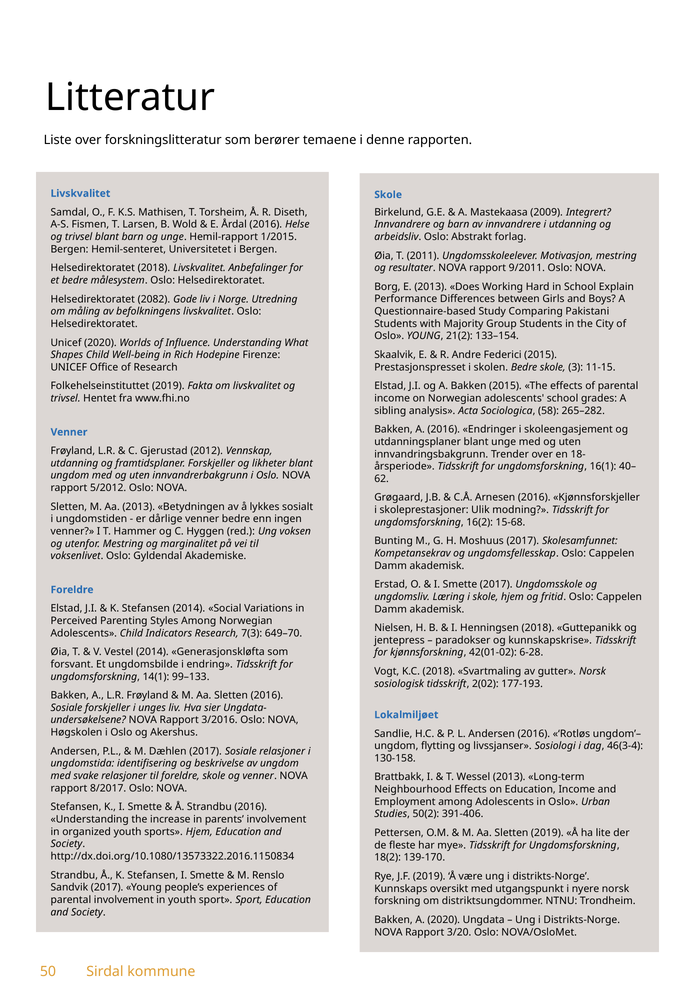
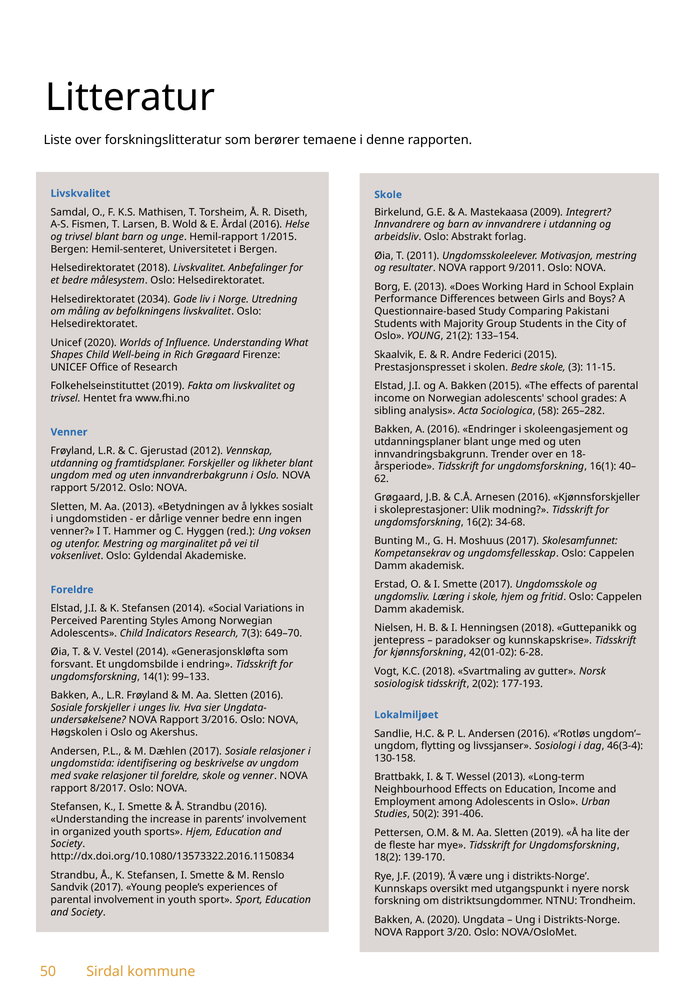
2082: 2082 -> 2034 (154, 299)
Rich Hodepine: Hodepine -> Grøgaard (218, 355)
15-68: 15-68 -> 34-68 (510, 522)
